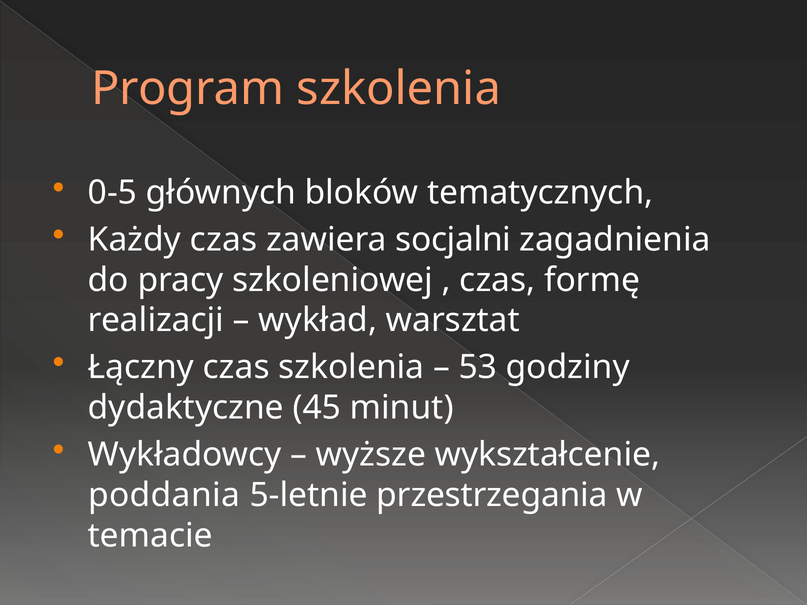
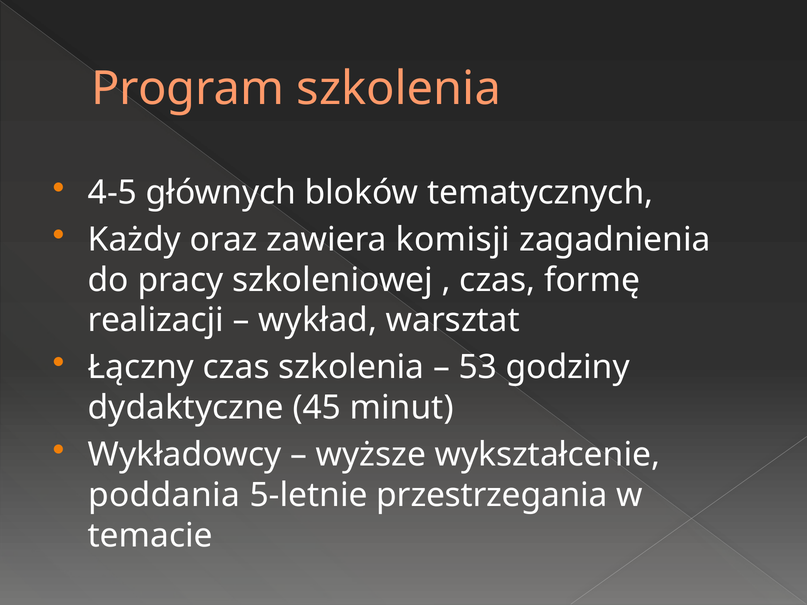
0-5: 0-5 -> 4-5 (112, 193)
Każdy czas: czas -> oraz (224, 240)
socjalni: socjalni -> komisji (453, 240)
